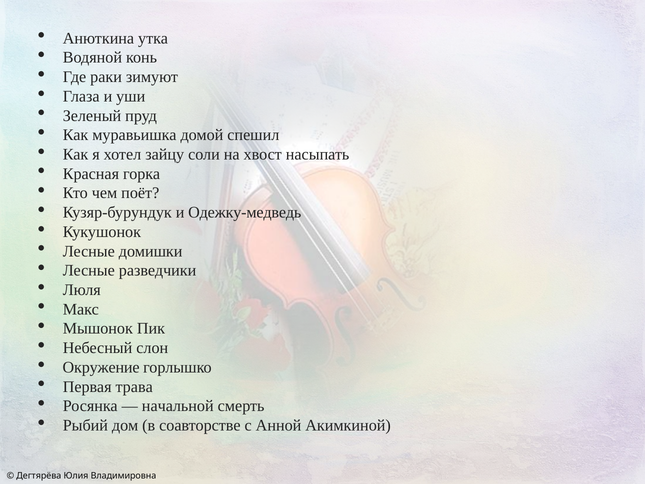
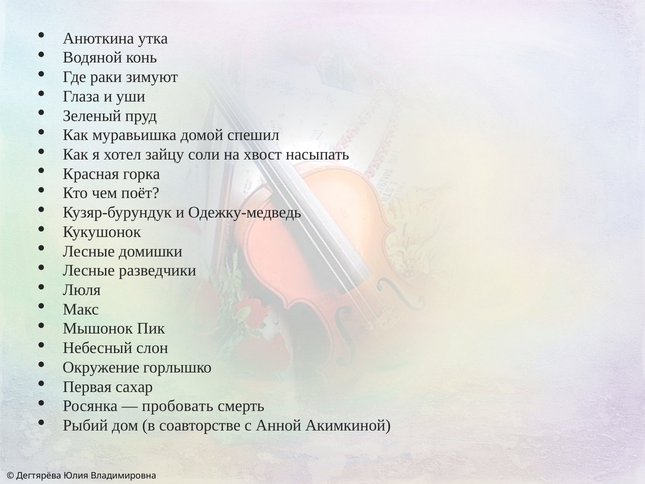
трава: трава -> сахар (134, 387)
начальной: начальной -> пробовать (178, 406)
